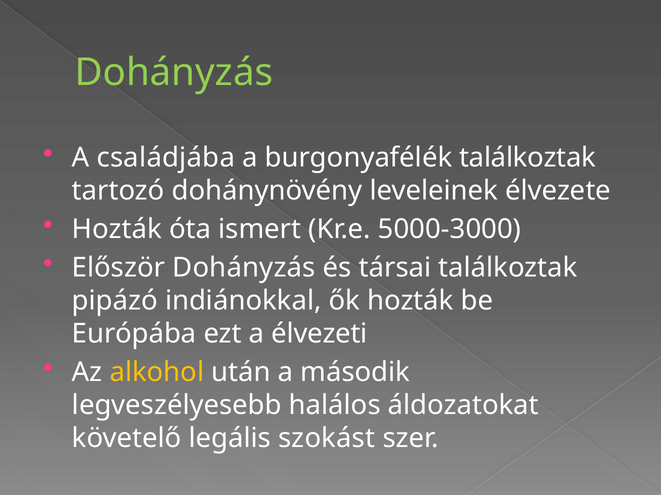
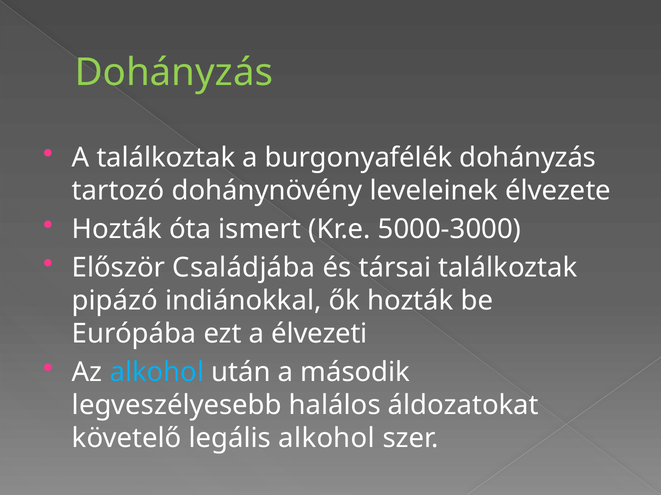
A családjába: családjába -> találkoztak (166, 158)
burgonyafélék találkoztak: találkoztak -> dohányzás (528, 158)
Először Dohányzás: Dohányzás -> Családjába (244, 268)
alkohol colour: yellow -> light blue (157, 373)
legális szokást: szokást -> alkohol (327, 439)
